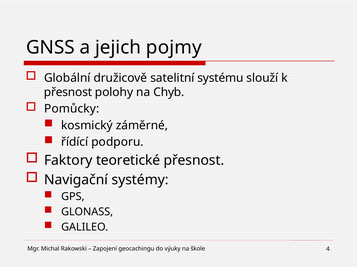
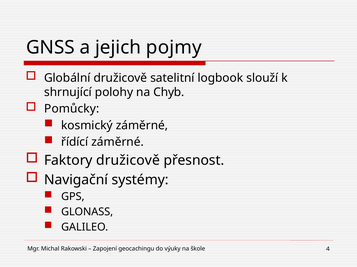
systému: systému -> logbook (220, 78)
přesnost: přesnost -> shrnující (68, 92)
řídící podporu: podporu -> záměrné (118, 142)
Faktory teoretické: teoretické -> družicově (128, 161)
